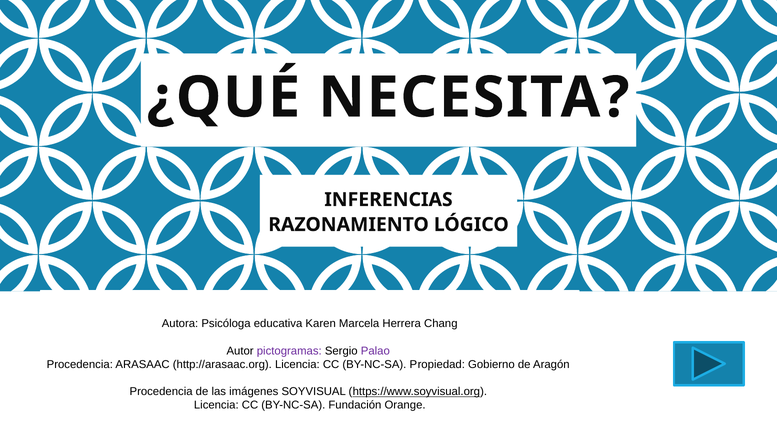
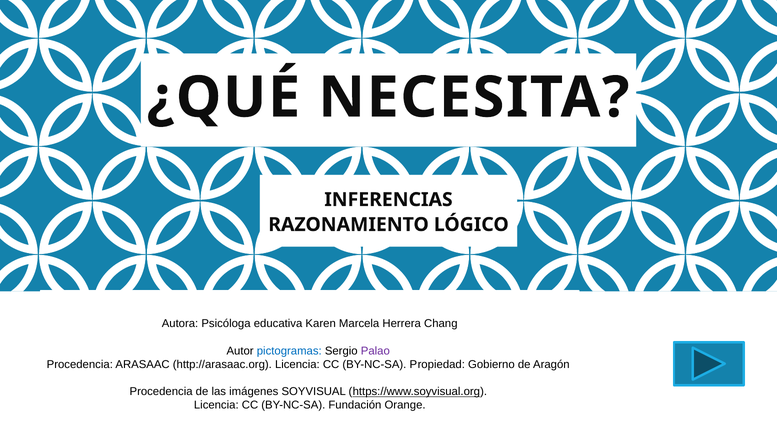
pictogramas colour: purple -> blue (289, 351)
